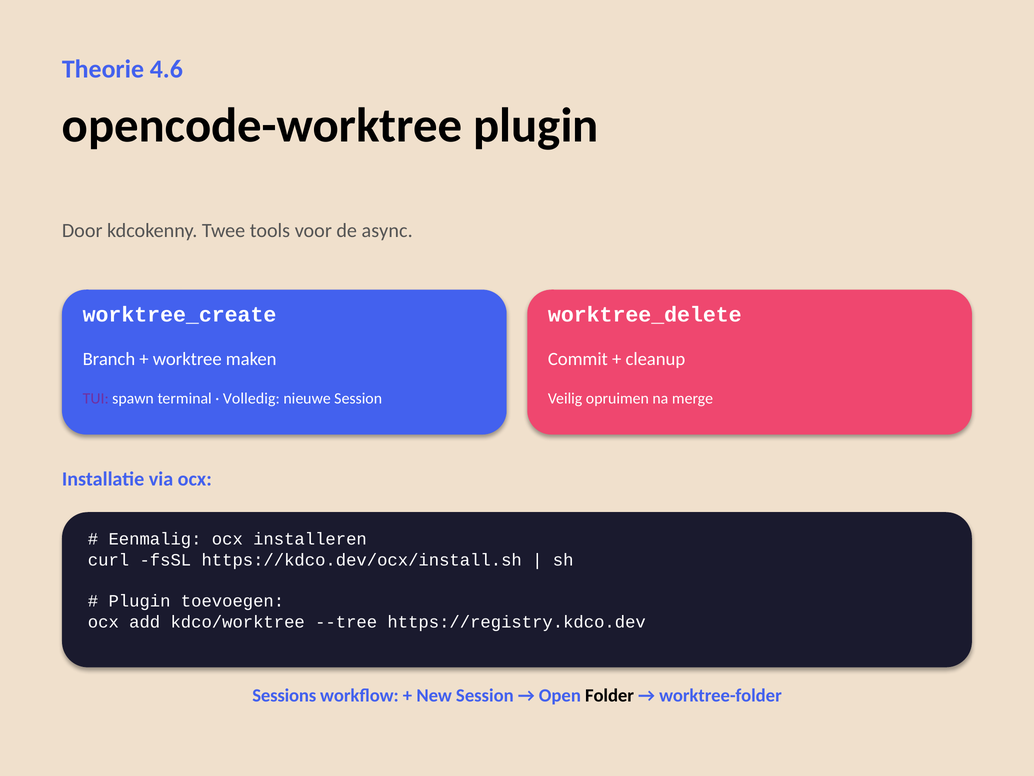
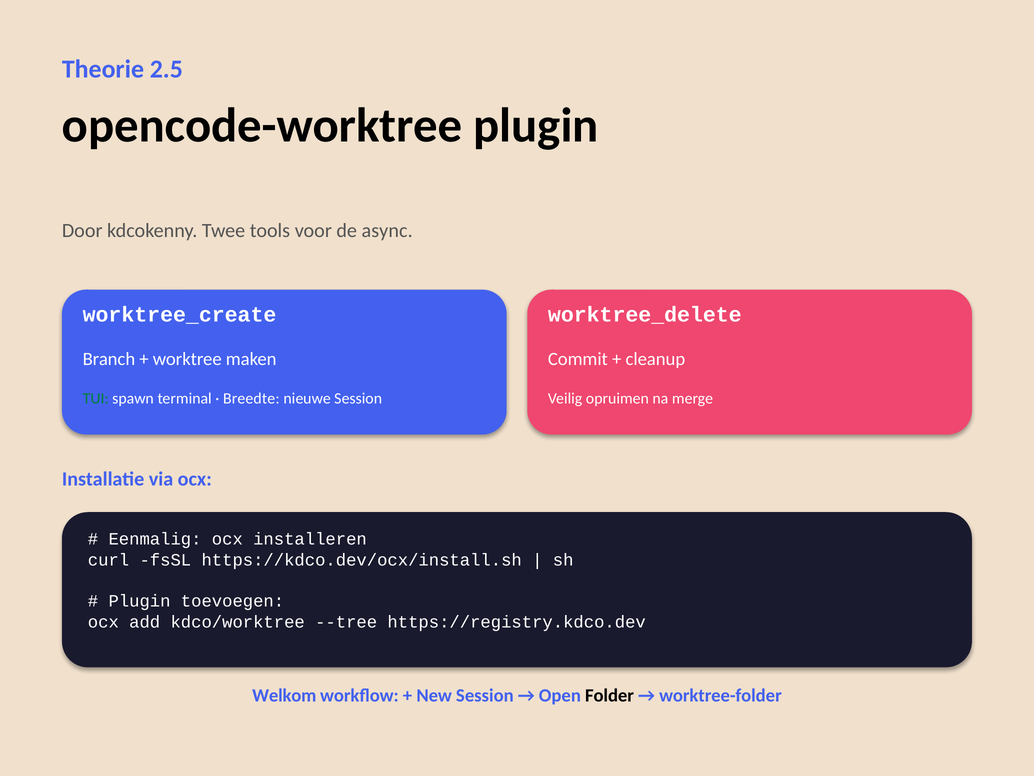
4.6: 4.6 -> 2.5 (166, 69)
TUI colour: purple -> green (96, 398)
Volledig: Volledig -> Breedte (251, 398)
Sessions: Sessions -> Welkom (284, 695)
